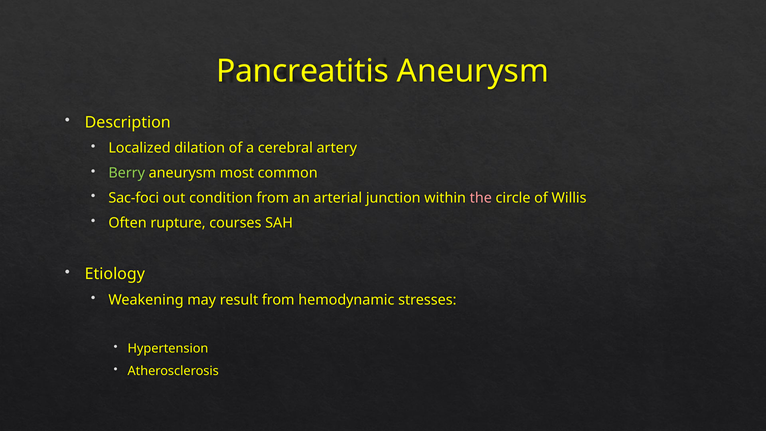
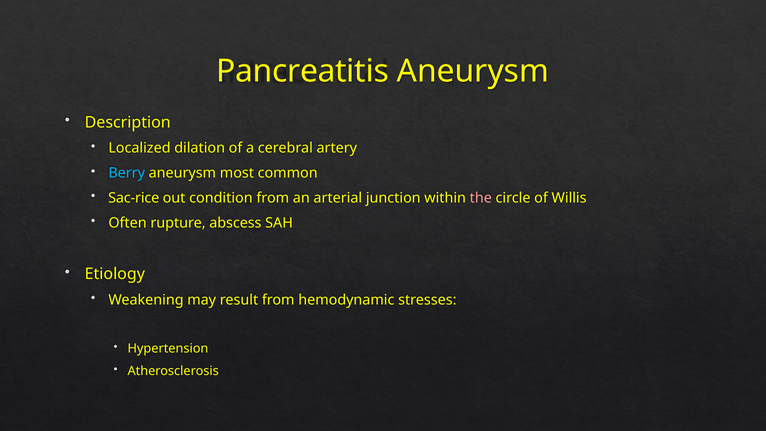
Berry colour: light green -> light blue (127, 173)
Sac-foci: Sac-foci -> Sac-rice (134, 198)
courses: courses -> abscess (235, 223)
